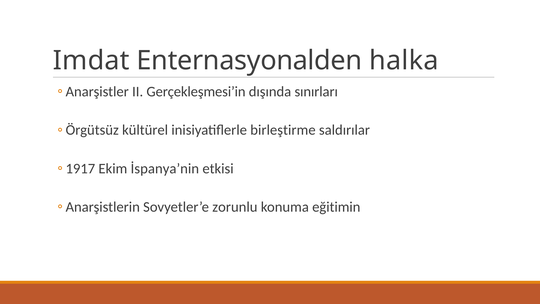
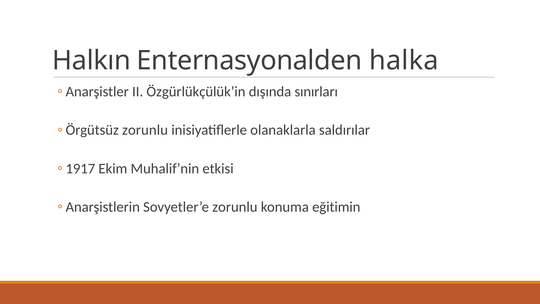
Imdat: Imdat -> Halkın (92, 60)
Gerçekleşmesi’in: Gerçekleşmesi’in -> Özgürlükçülük’in (196, 92)
kültürel: kültürel -> zorunlu (145, 130)
birleştirme: birleştirme -> olanaklarla (283, 130)
İspanya’nin: İspanya’nin -> Muhalif’nin (165, 168)
